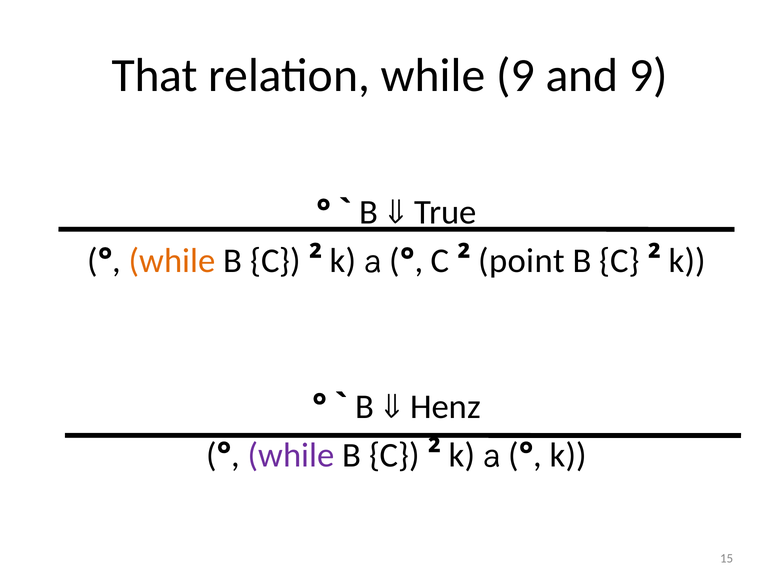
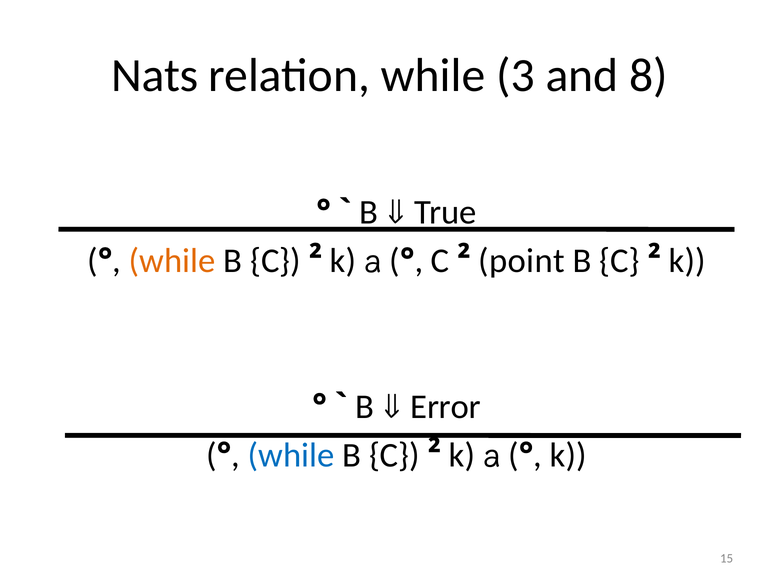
That: That -> Nats (155, 76)
while 9: 9 -> 3 (516, 76)
and 9: 9 -> 8 (649, 76)
Henz: Henz -> Error (446, 407)
while colour: purple -> blue (291, 455)
